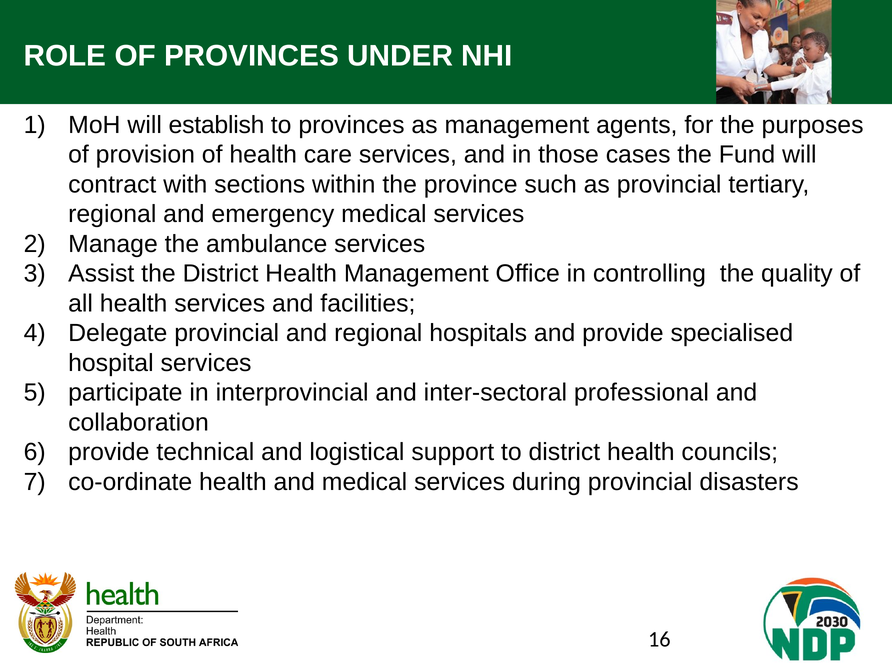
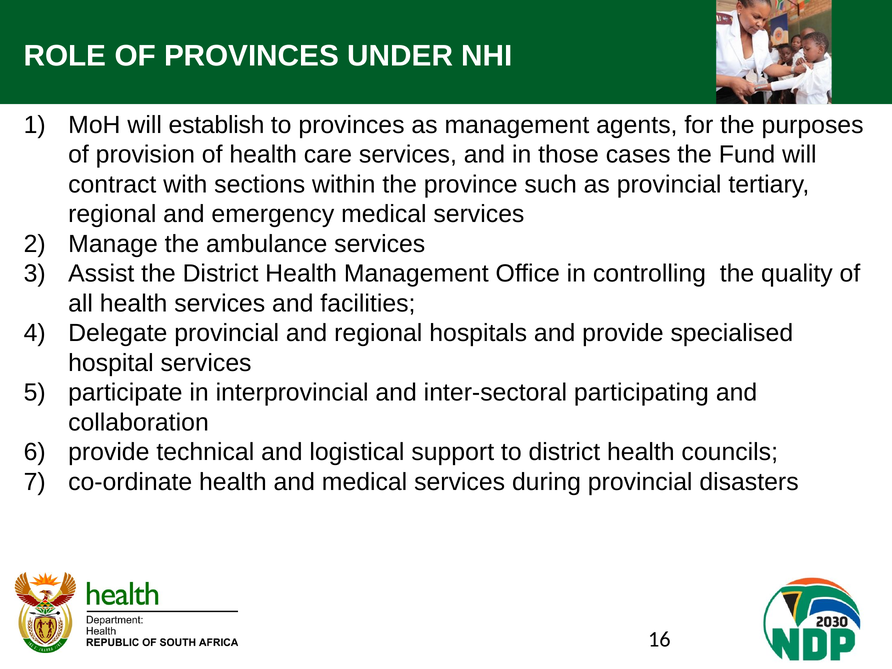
professional: professional -> participating (641, 393)
